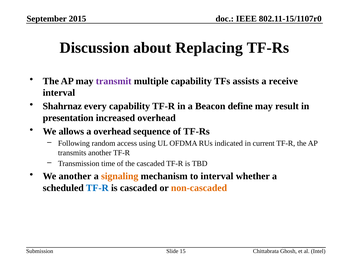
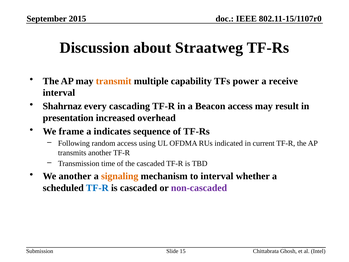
Replacing: Replacing -> Straatweg (209, 48)
transmit colour: purple -> orange (114, 81)
assists: assists -> power (246, 81)
every capability: capability -> cascading (130, 106)
Beacon define: define -> access (240, 106)
allows: allows -> frame (71, 131)
a overhead: overhead -> indicates (112, 131)
non-cascaded colour: orange -> purple (199, 188)
